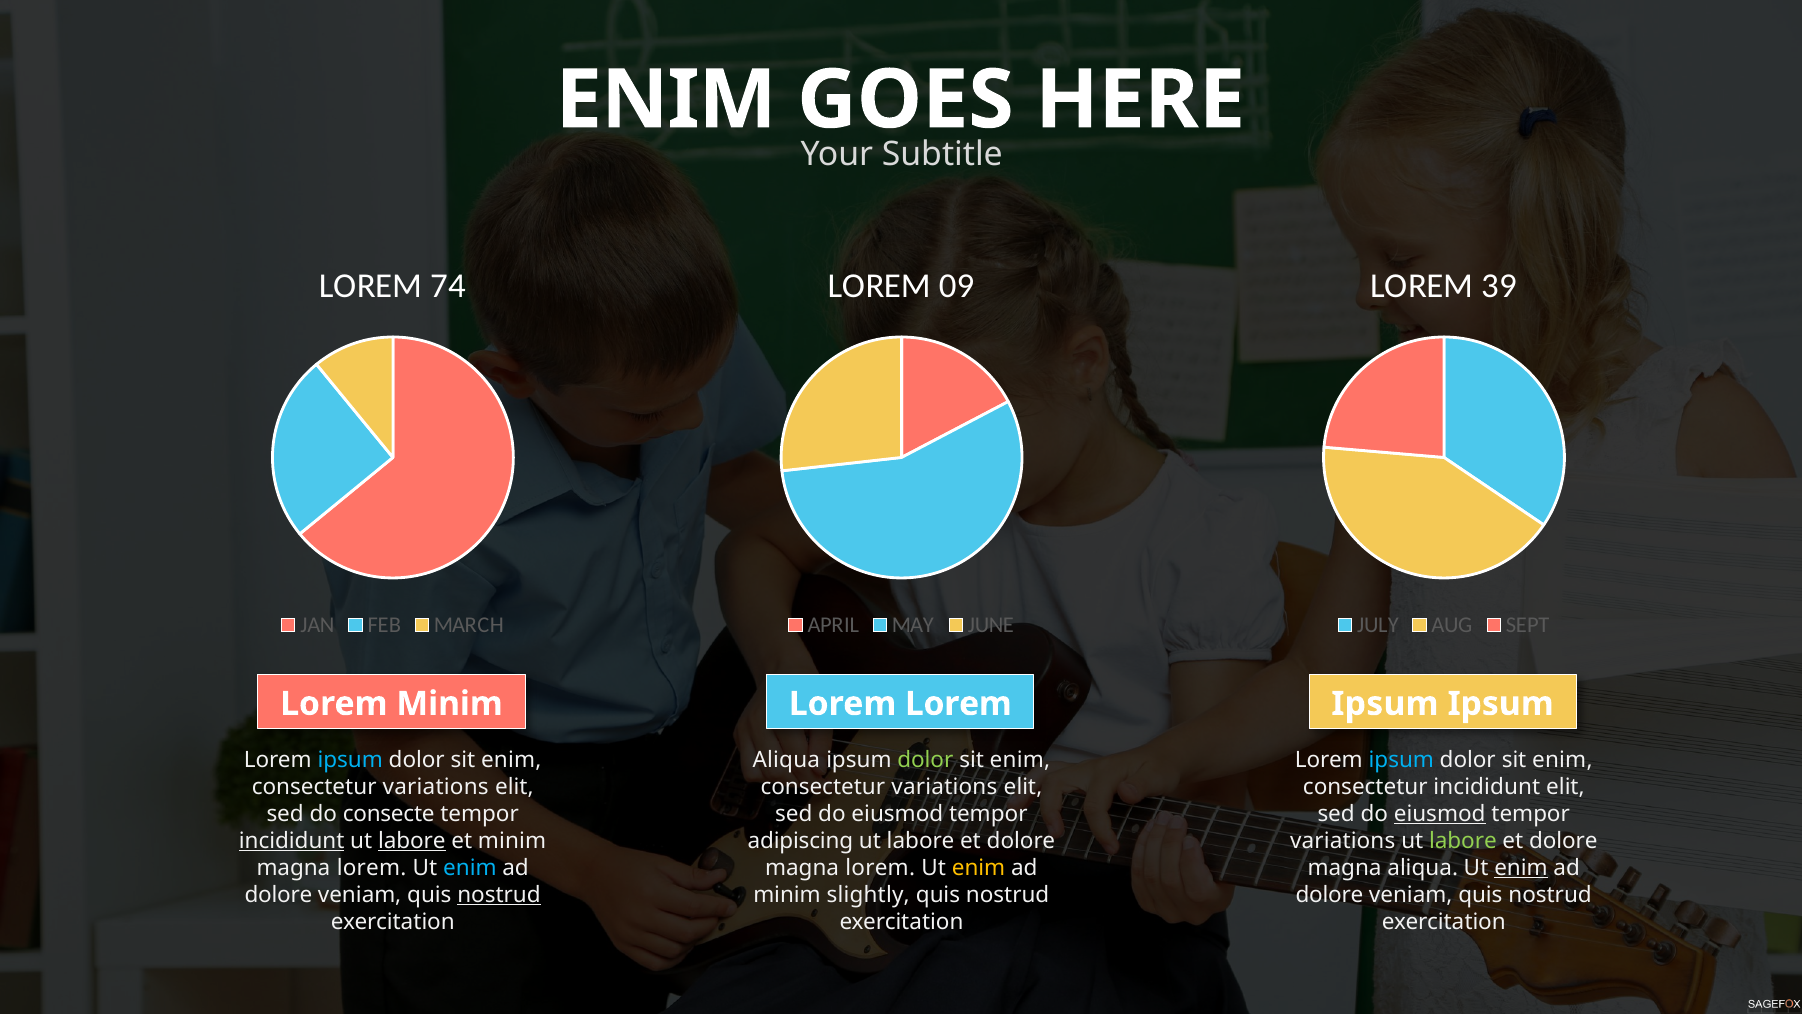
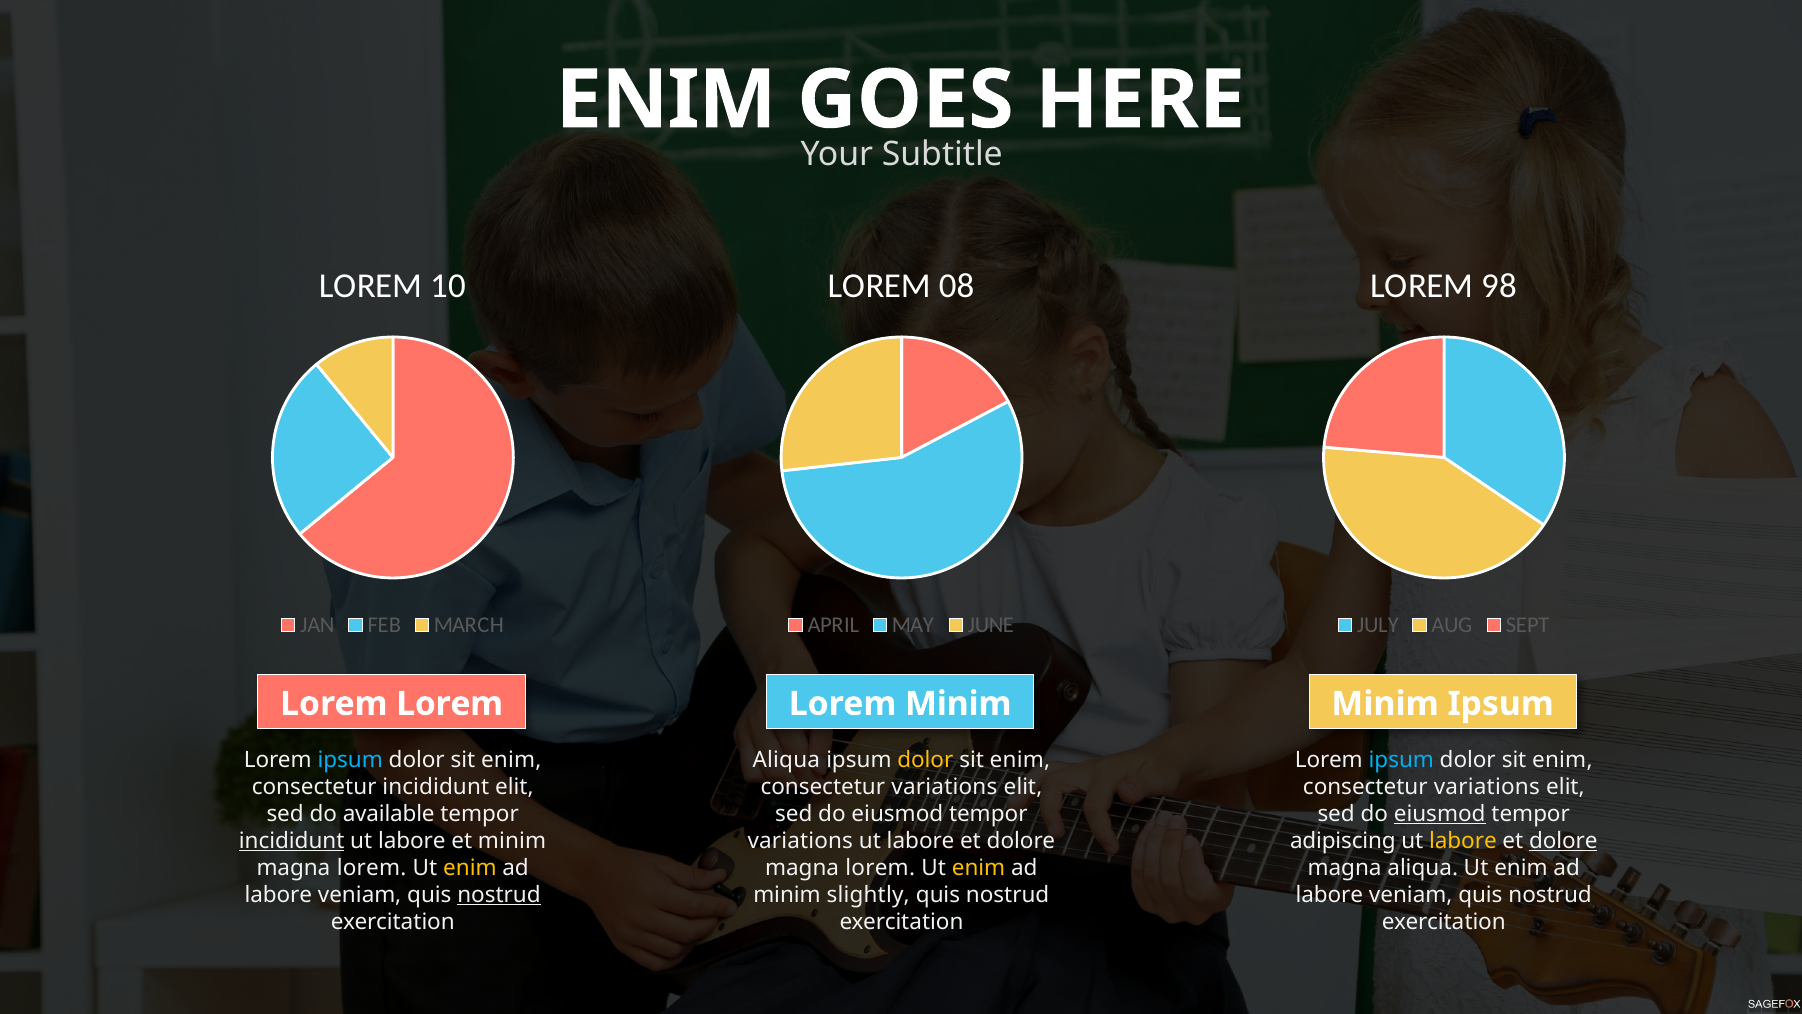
74: 74 -> 10 (448, 286)
09: 09 -> 08 (957, 286)
39: 39 -> 98 (1499, 286)
Minim: Minim -> Lorem (450, 703)
Lorem: Lorem -> Minim (958, 703)
Ipsum: Ipsum -> Minim (1385, 703)
dolor colour: light green -> yellow (925, 759)
variations: variations -> incididunt (436, 786)
incididunt: incididunt -> variations (1487, 786)
consecte: consecte -> available (389, 814)
labore underline: present -> none (412, 841)
adipiscing: adipiscing -> variations (800, 841)
variations: variations -> adipiscing (1343, 841)
labore colour: light green -> yellow (1463, 841)
dolore underline: none -> present (1563, 841)
enim colour: light blue -> yellow (470, 868)
enim underline: present -> none (1521, 868)
dolore: dolore -> labore (278, 895)
dolore: dolore -> labore (1329, 895)
